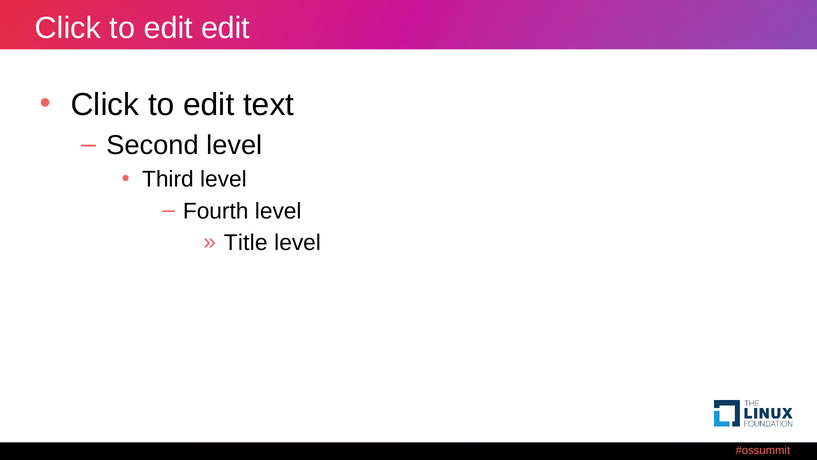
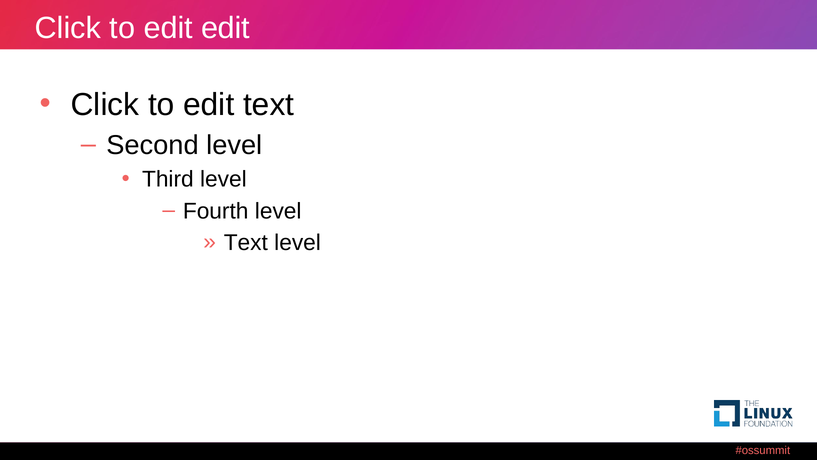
Title: Title -> Text (246, 243)
